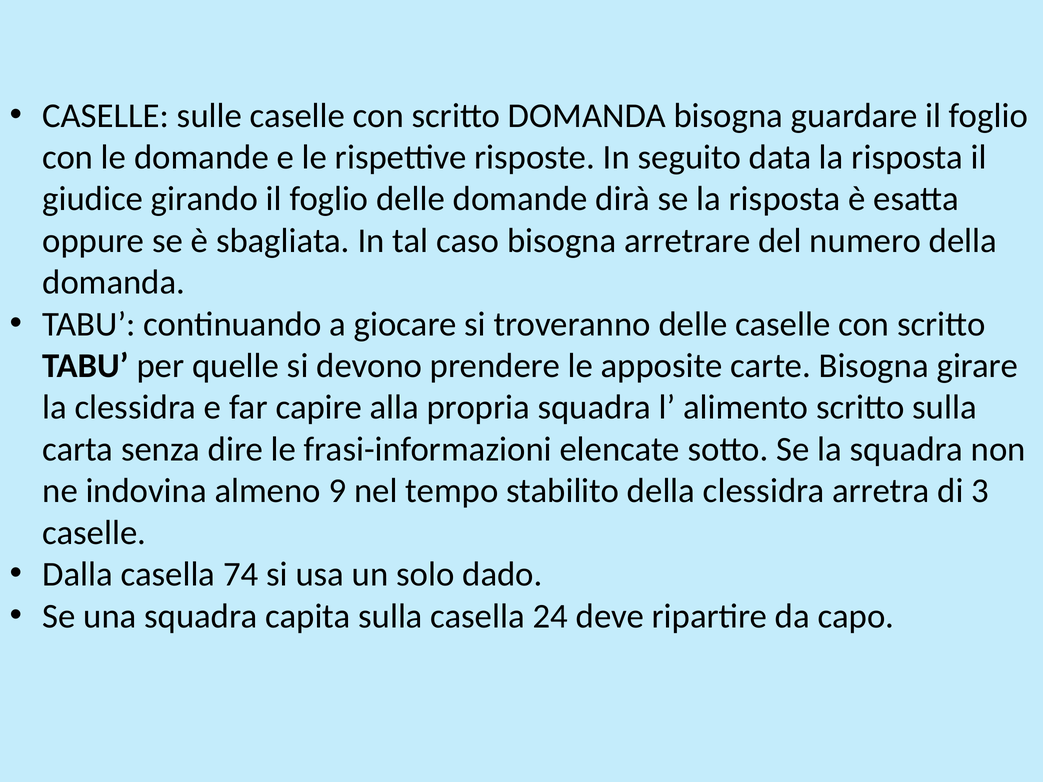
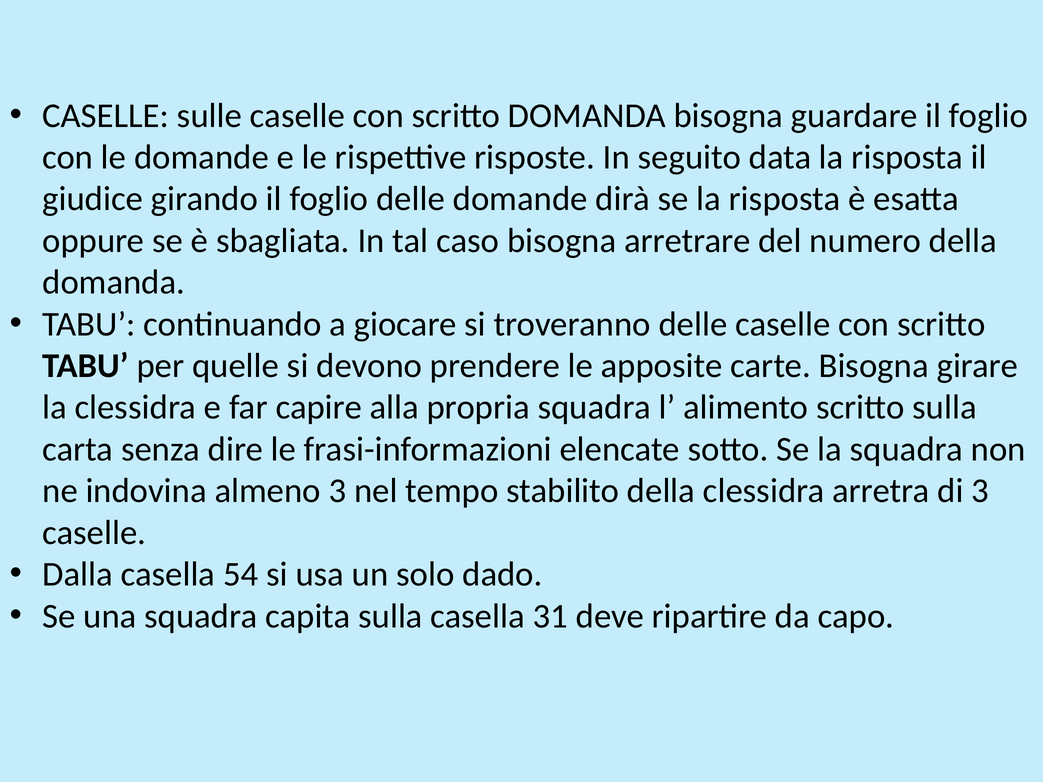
almeno 9: 9 -> 3 (337, 491)
74: 74 -> 54 (241, 575)
24: 24 -> 31 (550, 616)
